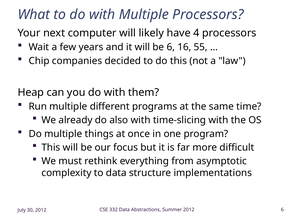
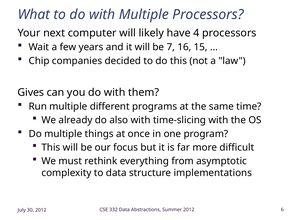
be 6: 6 -> 7 (171, 47)
55: 55 -> 15 (201, 47)
Heap: Heap -> Gives (31, 93)
